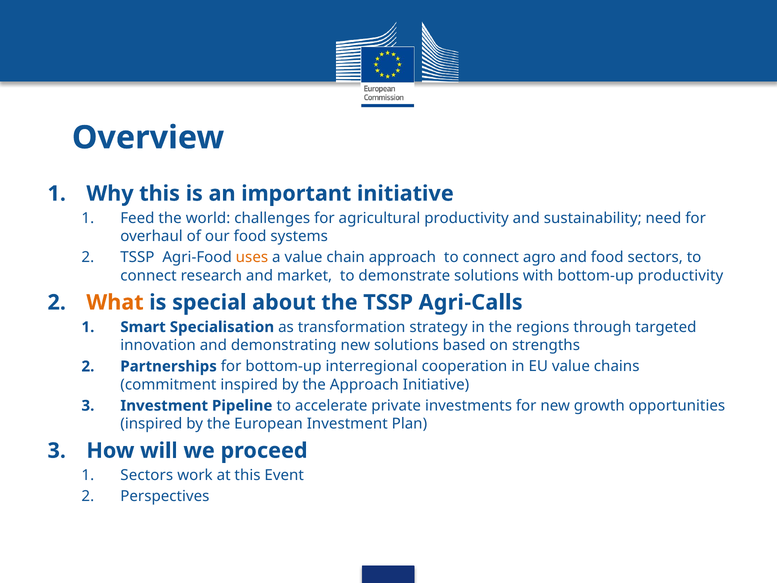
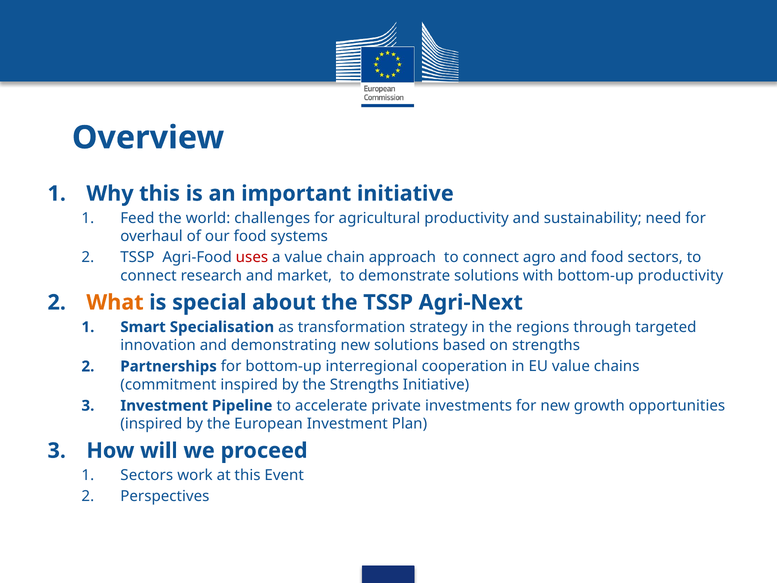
uses colour: orange -> red (252, 257)
Agri-Calls: Agri-Calls -> Agri-Next (471, 302)
the Approach: Approach -> Strengths (364, 384)
